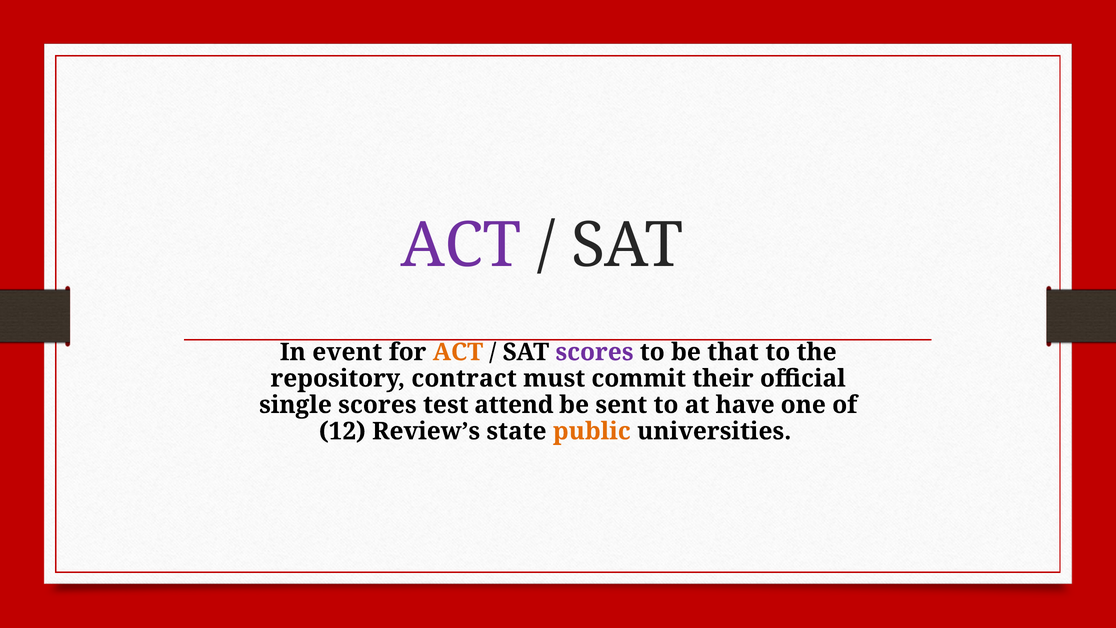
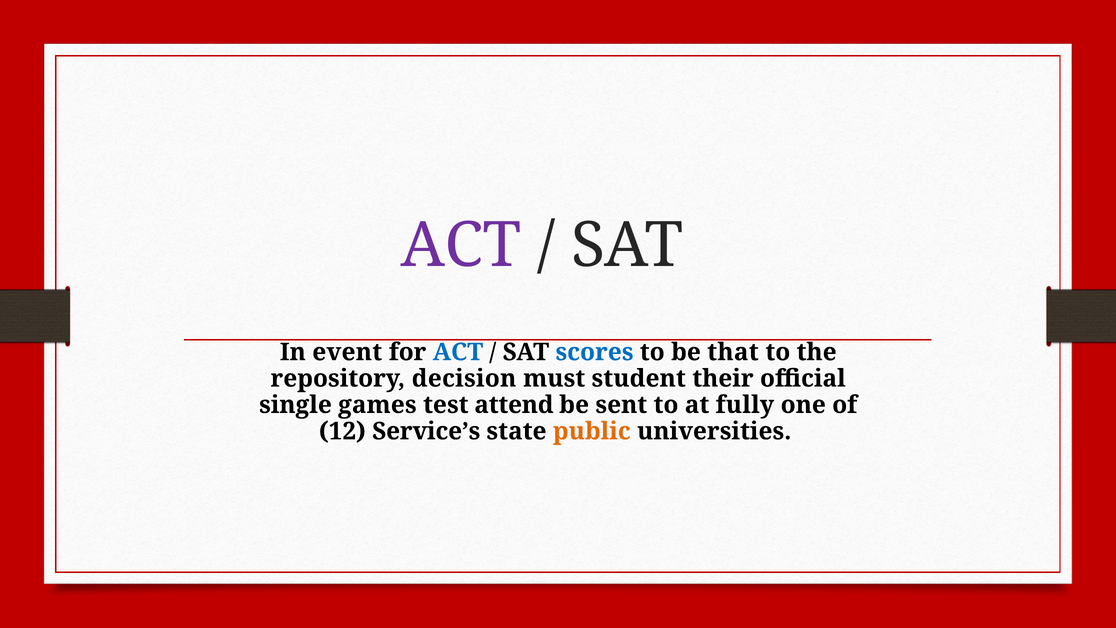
ACT colour: orange -> blue (458, 352)
scores colour: purple -> blue (594, 352)
contract: contract -> decision (464, 378)
commit: commit -> student (639, 378)
single scores: scores -> games (377, 405)
have: have -> fully (745, 405)
Review’s: Review’s -> Service’s (426, 431)
